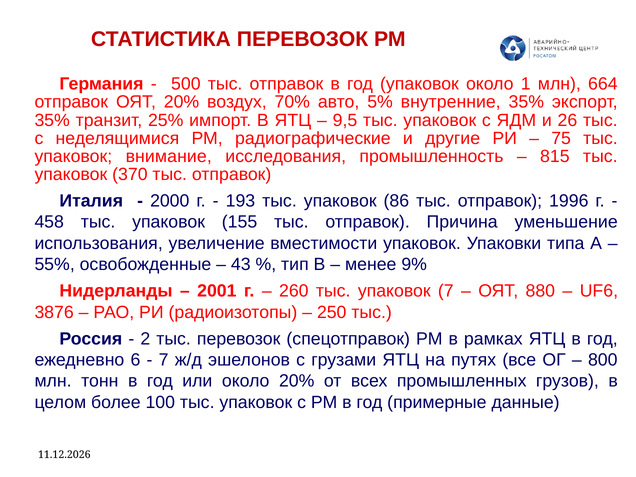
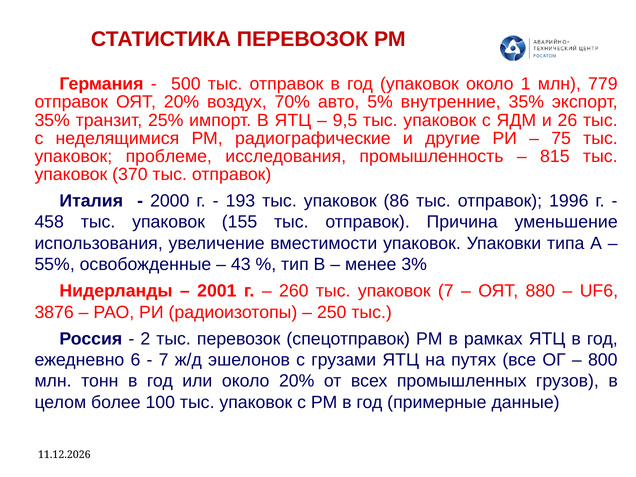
664: 664 -> 779 (603, 84)
внимание: внимание -> проблеме (169, 156)
9%: 9% -> 3% (414, 264)
